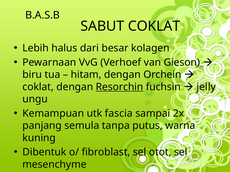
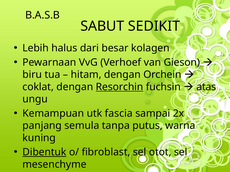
SABUT COKLAT: COKLAT -> SEDIKIT (154, 26)
jelly: jelly -> atas (206, 87)
Dibentuk underline: none -> present (44, 153)
